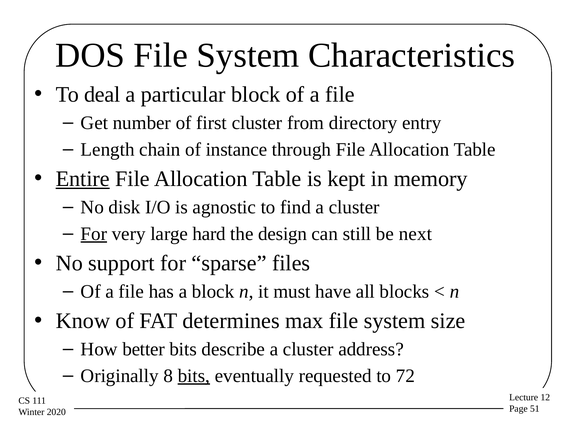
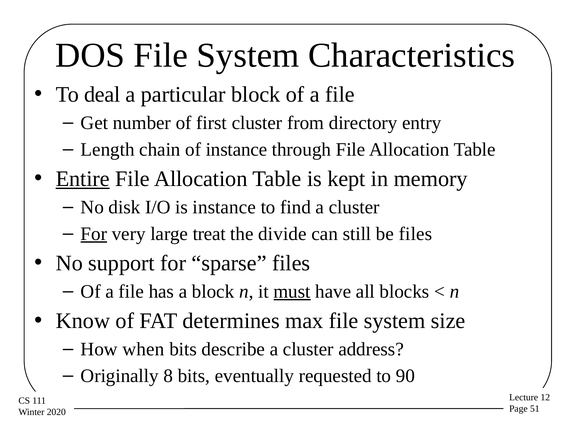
is agnostic: agnostic -> instance (224, 207)
hard: hard -> treat (209, 234)
design: design -> divide (282, 234)
be next: next -> files (416, 234)
must underline: none -> present (292, 292)
better: better -> when (143, 349)
bits underline: present -> none (194, 376)
72: 72 -> 90 (405, 376)
